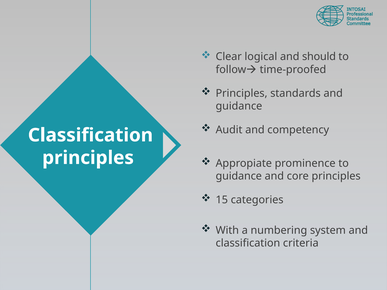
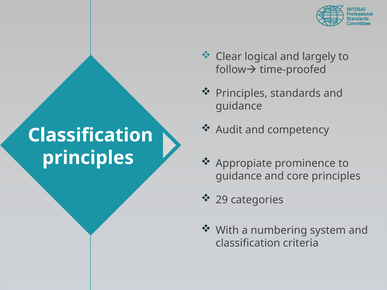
should: should -> largely (319, 57)
15: 15 -> 29 (222, 200)
